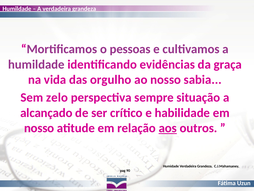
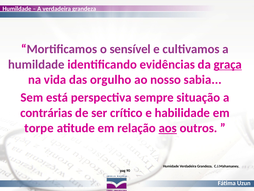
pessoas: pessoas -> sensível (130, 49)
graça underline: none -> present (228, 64)
zelo: zelo -> está (57, 97)
alcançado: alcançado -> contrárias (46, 113)
nosso: nosso -> torpe (39, 128)
